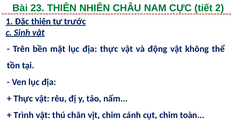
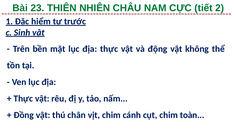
Đặc thiên: thiên -> hiểm (41, 21)
Trình: Trình -> Đồng (24, 115)
